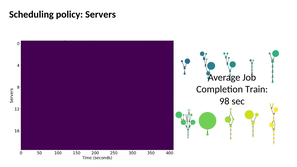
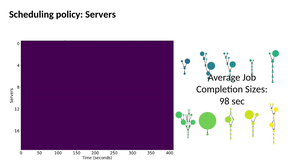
Train: Train -> Sizes (256, 89)
